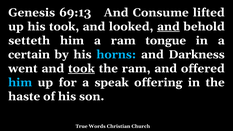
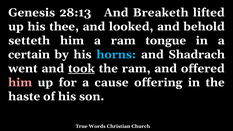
69:13: 69:13 -> 28:13 (75, 13)
Consume: Consume -> Breaketh (161, 13)
his took: took -> thee (64, 27)
and underline: present -> none (168, 27)
Darkness: Darkness -> Shadrach (197, 55)
him colour: light blue -> pink (20, 82)
speak: speak -> cause (112, 82)
